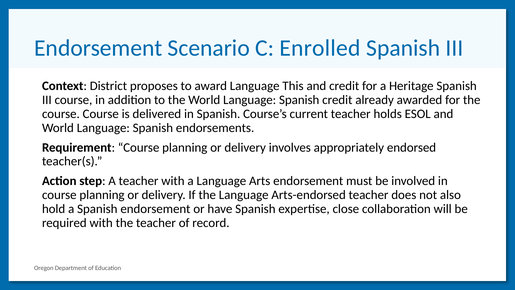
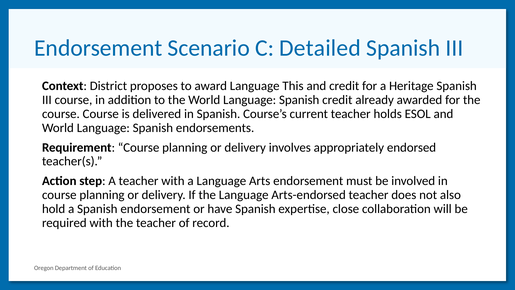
Enrolled: Enrolled -> Detailed (320, 48)
